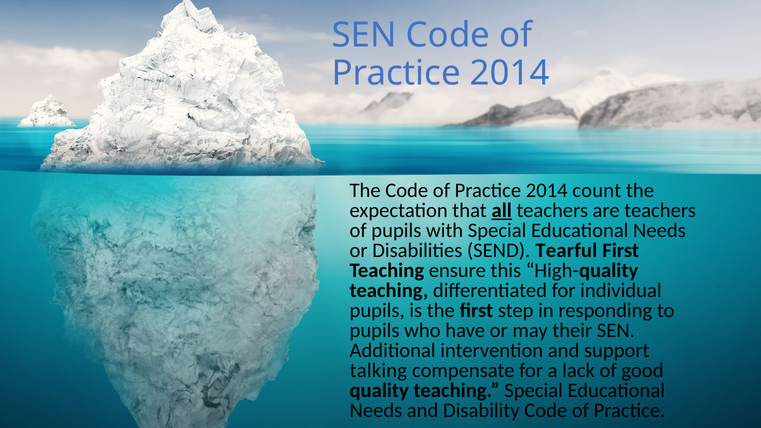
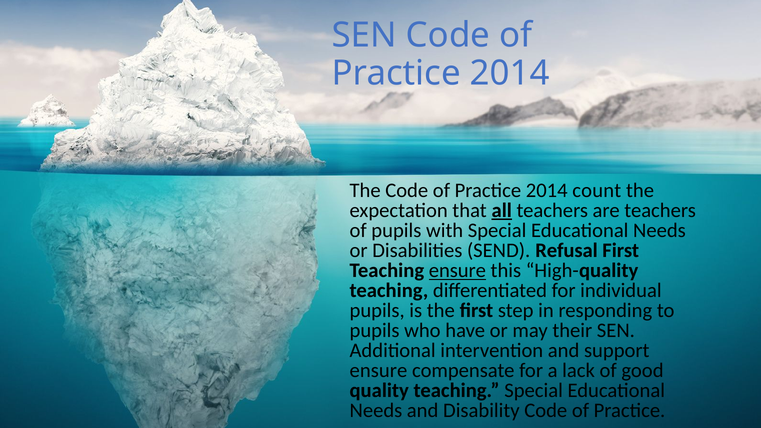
Tearful: Tearful -> Refusal (566, 251)
ensure underline: none -> present (457, 271)
talking: talking -> ensure (378, 371)
